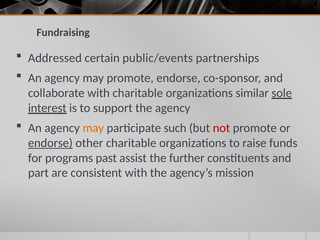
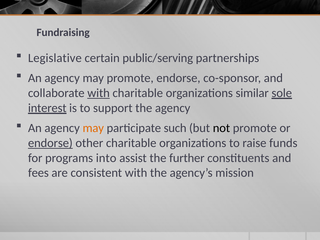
Addressed: Addressed -> Legislative (55, 58)
public/events: public/events -> public/serving (158, 58)
with underline: none -> present (99, 93)
not colour: red -> black (221, 128)
past: past -> into (106, 158)
part: part -> fees (38, 173)
